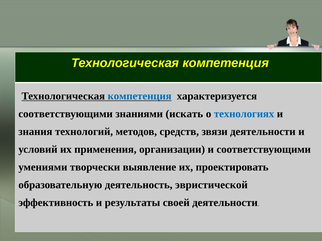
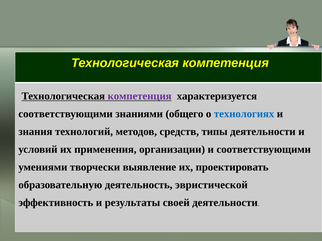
компетенция colour: blue -> purple (140, 96)
искать: искать -> общего (184, 114)
звязи: звязи -> типы (215, 132)
